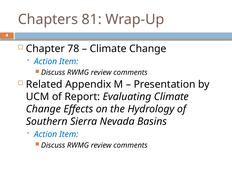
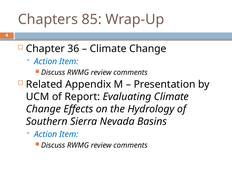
81: 81 -> 85 (92, 19)
78: 78 -> 36 (73, 49)
